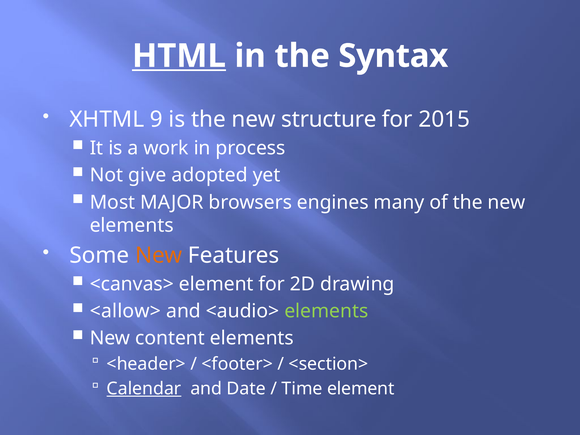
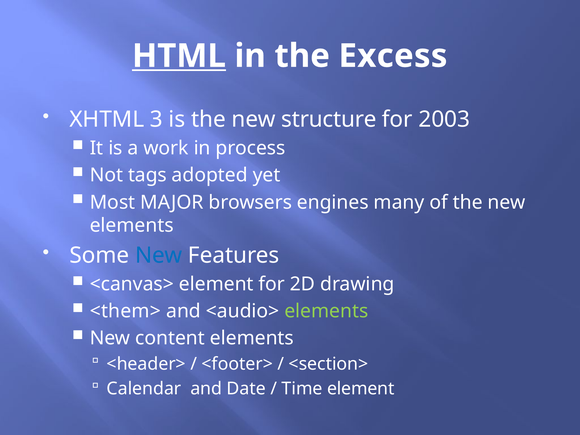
Syntax: Syntax -> Excess (393, 56)
9: 9 -> 3 (156, 119)
2015: 2015 -> 2003 (444, 119)
give: give -> tags (147, 175)
New colour: orange -> blue (159, 255)
<allow>: <allow> -> <them> (125, 311)
Calendar underline: present -> none (144, 389)
